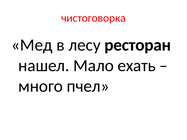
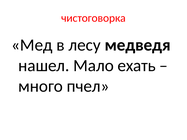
ресторан: ресторан -> медведя (138, 45)
